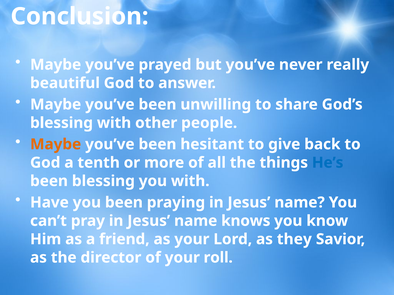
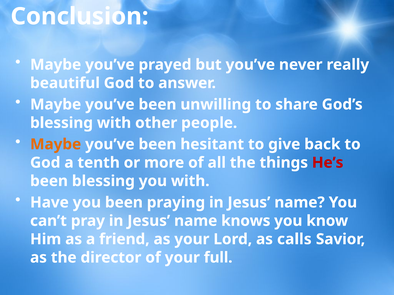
He’s colour: blue -> red (328, 163)
they: they -> calls (294, 240)
roll: roll -> full (218, 258)
